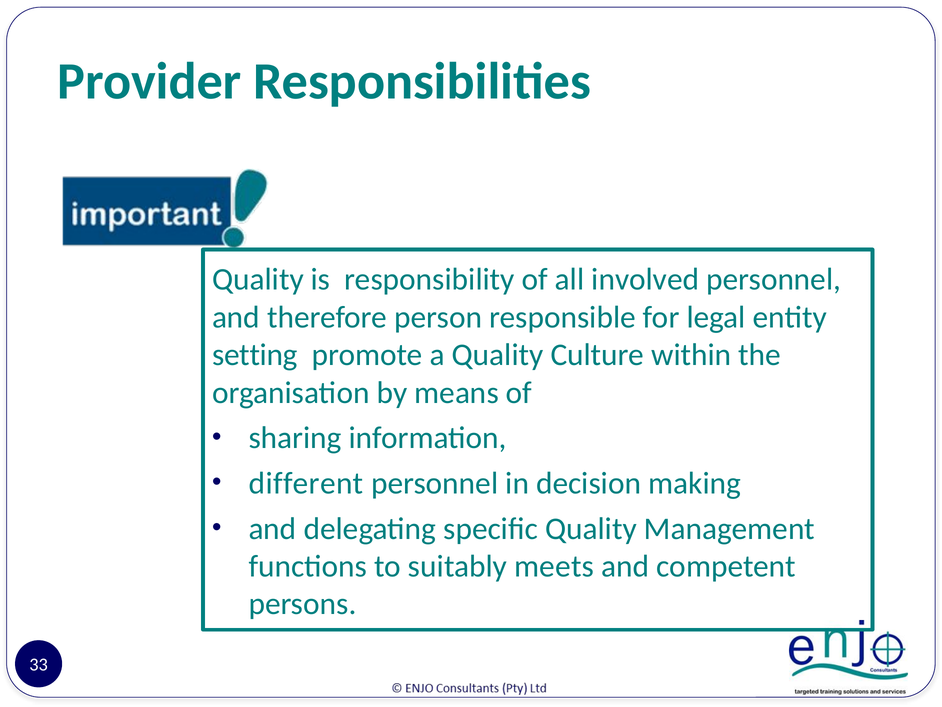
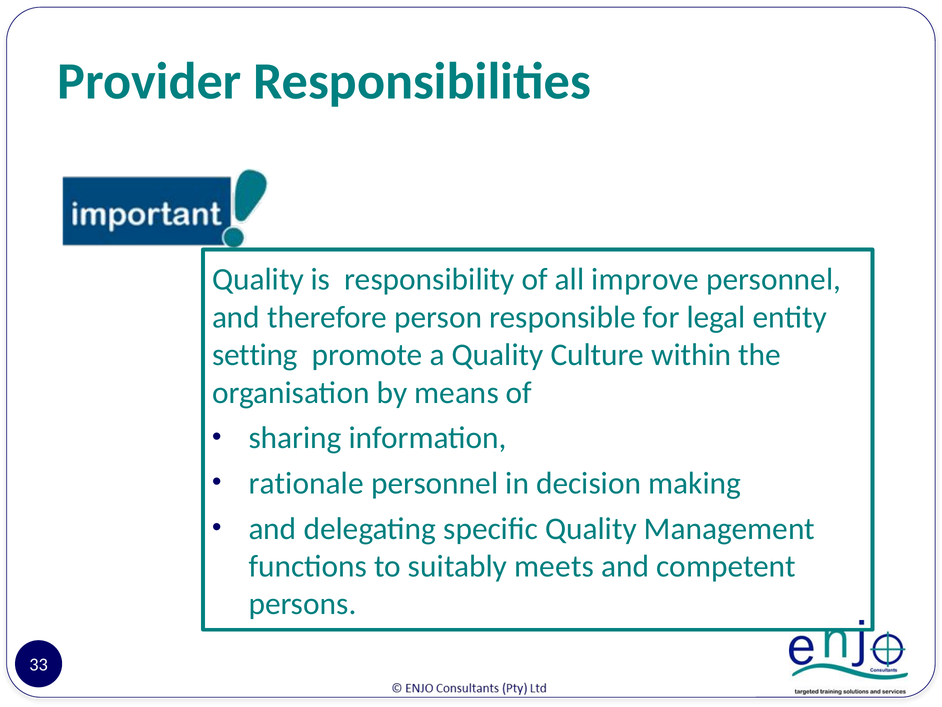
involved: involved -> improve (645, 279)
different: different -> rationale (306, 483)
